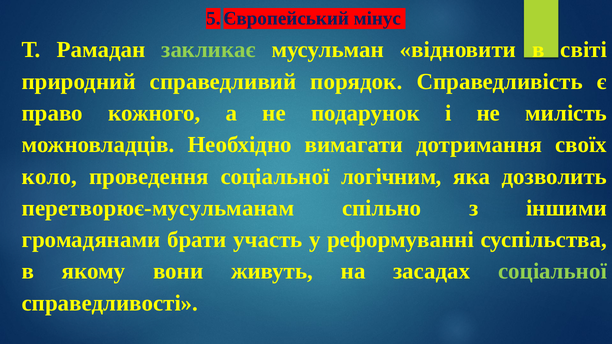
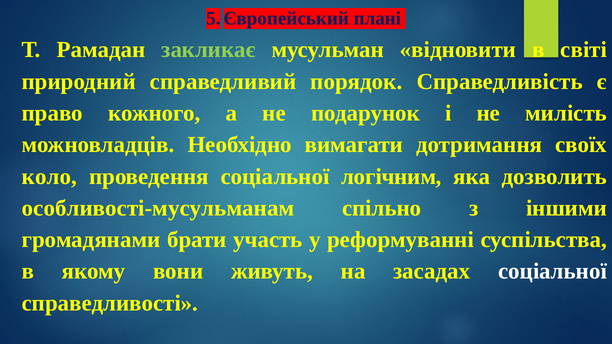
мінус: мінус -> плані (377, 19)
перетворює-мусульманам: перетворює-мусульманам -> особливості-мусульманам (158, 208)
соціальної colour: light green -> white (553, 272)
